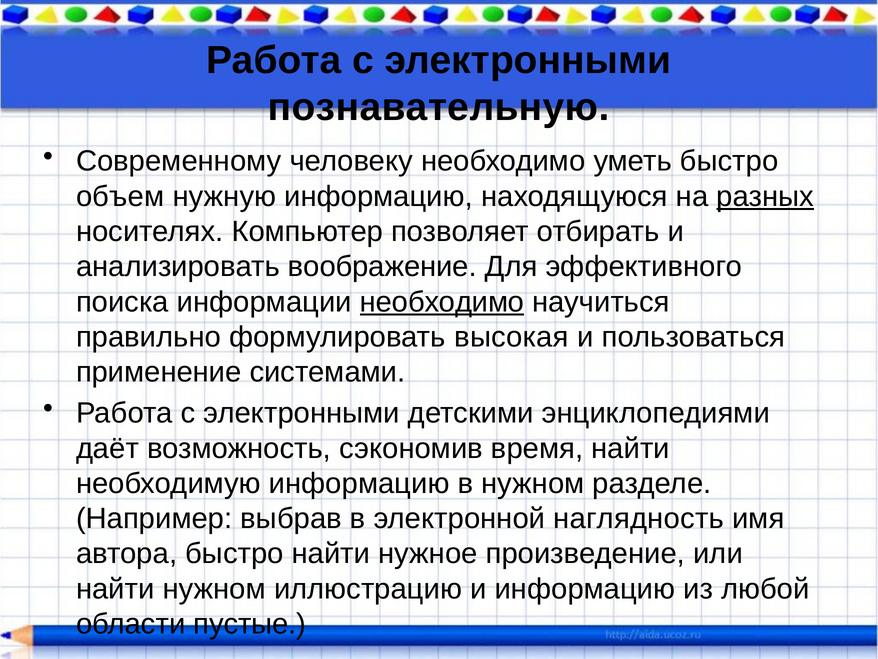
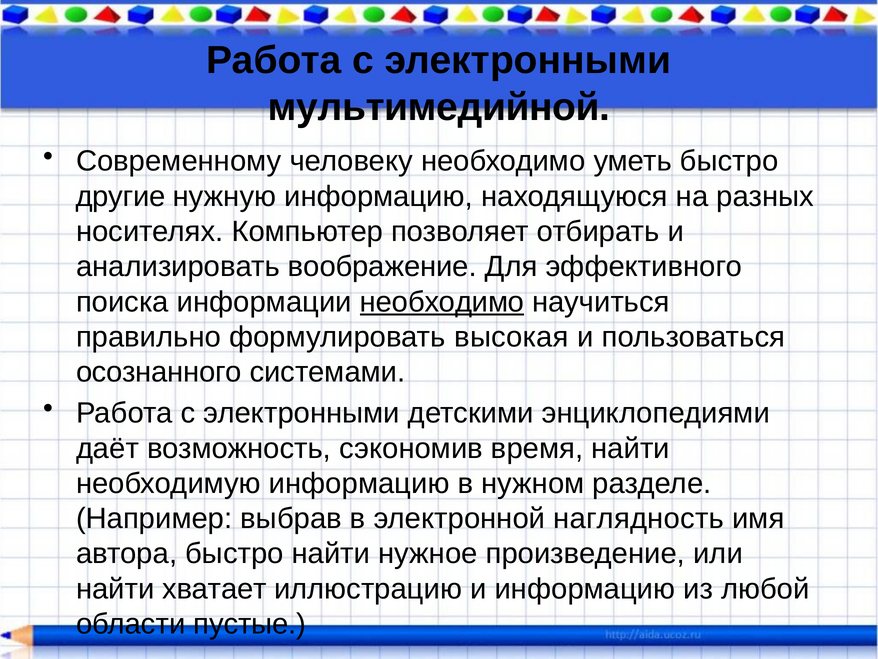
познавательную: познавательную -> мультимедийной (439, 107)
объем: объем -> другие (120, 196)
разных underline: present -> none (765, 196)
применение: применение -> осознанного (159, 372)
найти нужном: нужном -> хватает (214, 588)
